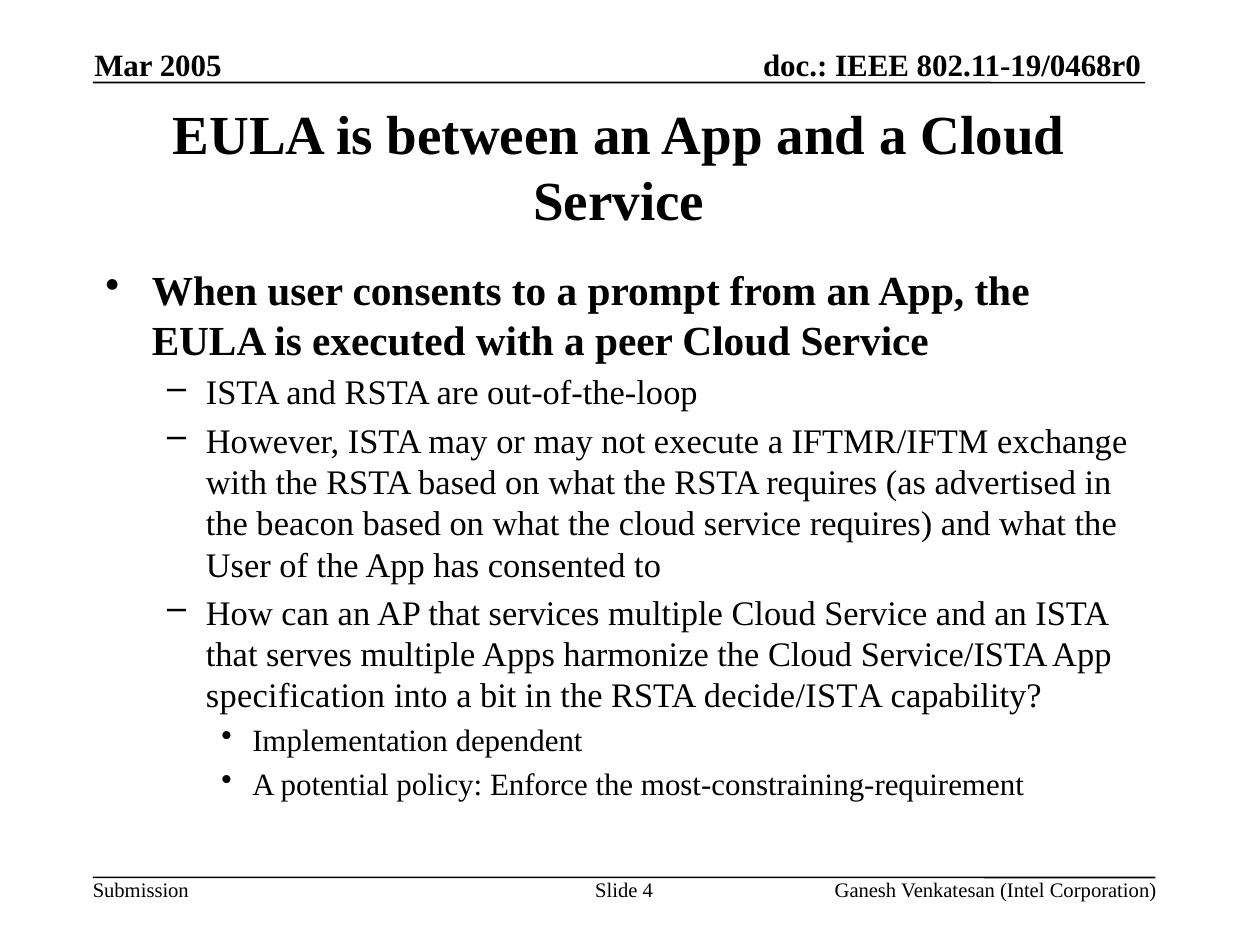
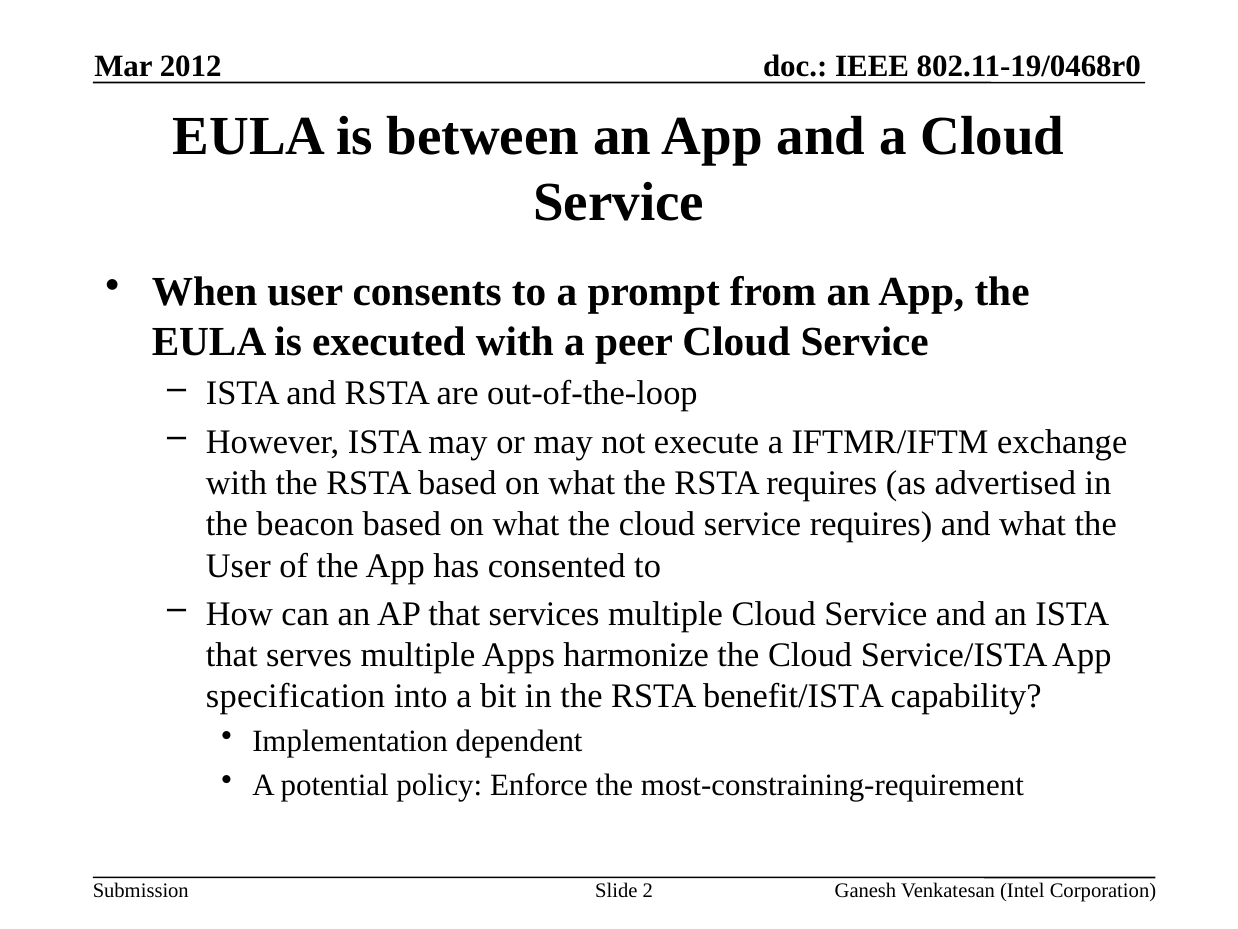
2005: 2005 -> 2012 (191, 66)
decide/ISTA: decide/ISTA -> benefit/ISTA (794, 696)
4: 4 -> 2 (648, 891)
